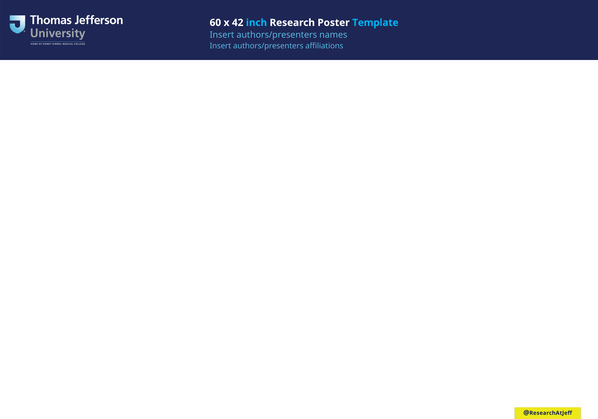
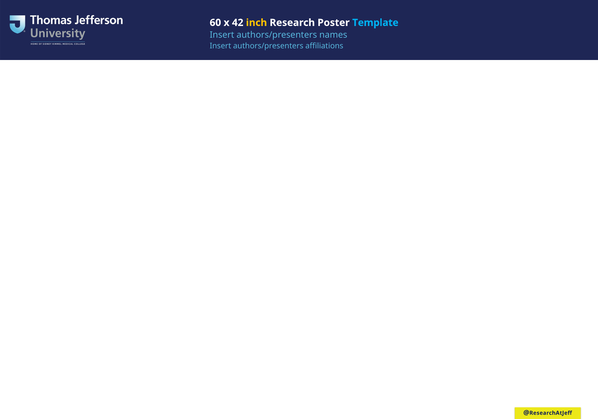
inch colour: light blue -> yellow (257, 23)
